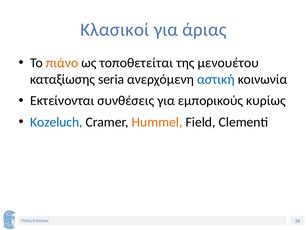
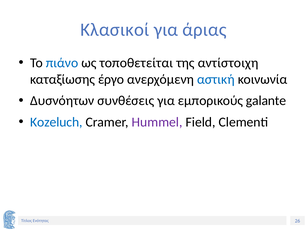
πιάνο colour: orange -> blue (62, 63)
μενουέτου: μενουέτου -> αντίστοιχη (228, 63)
seria: seria -> έργο (111, 79)
Εκτείνονται: Εκτείνονται -> Δυσνόητων (62, 101)
κυρίως: κυρίως -> galante (266, 101)
Hummel colour: orange -> purple (157, 122)
